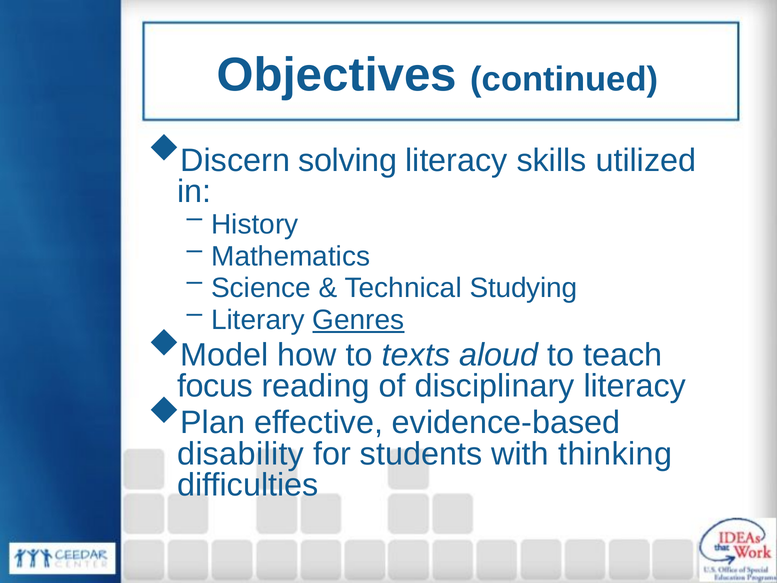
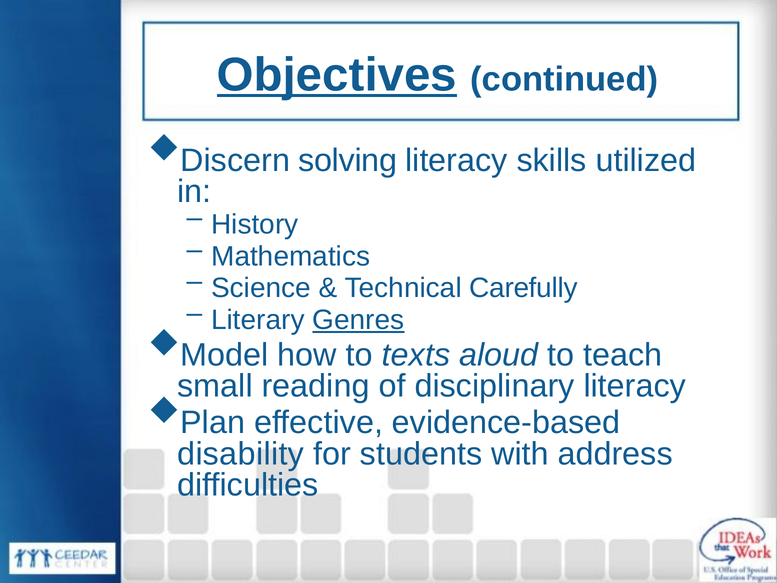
Objectives underline: none -> present (337, 75)
Studying: Studying -> Carefully (524, 288)
focus: focus -> small (215, 386)
thinking: thinking -> address (615, 454)
